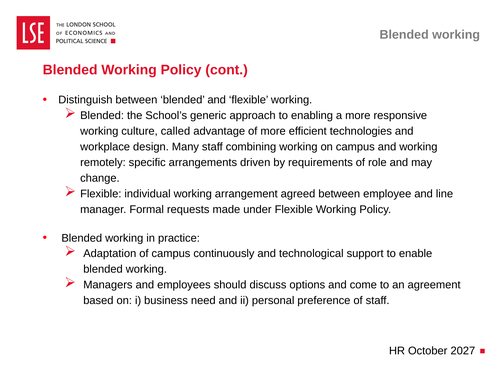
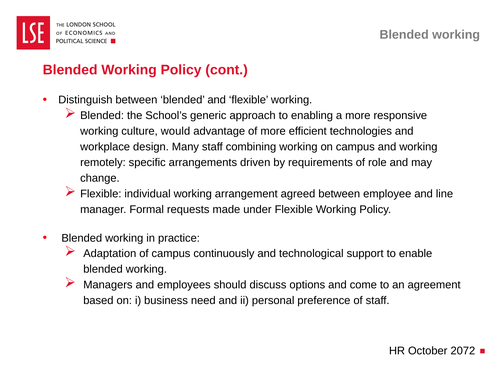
called: called -> would (175, 131)
2027: 2027 -> 2072 (463, 351)
